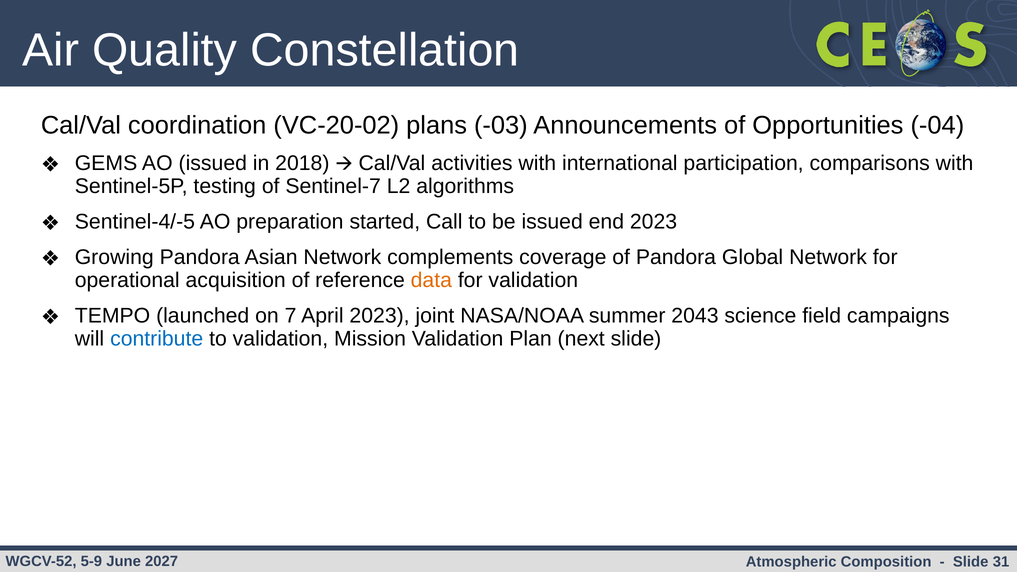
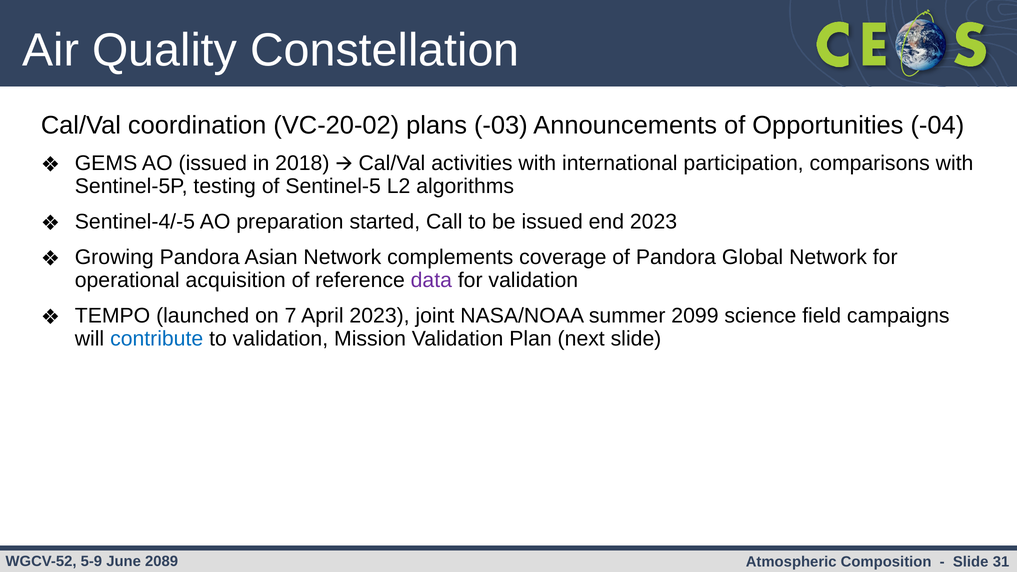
Sentinel-7: Sentinel-7 -> Sentinel-5 (333, 186)
data colour: orange -> purple (431, 280)
2043: 2043 -> 2099 (695, 316)
2027: 2027 -> 2089 (162, 561)
